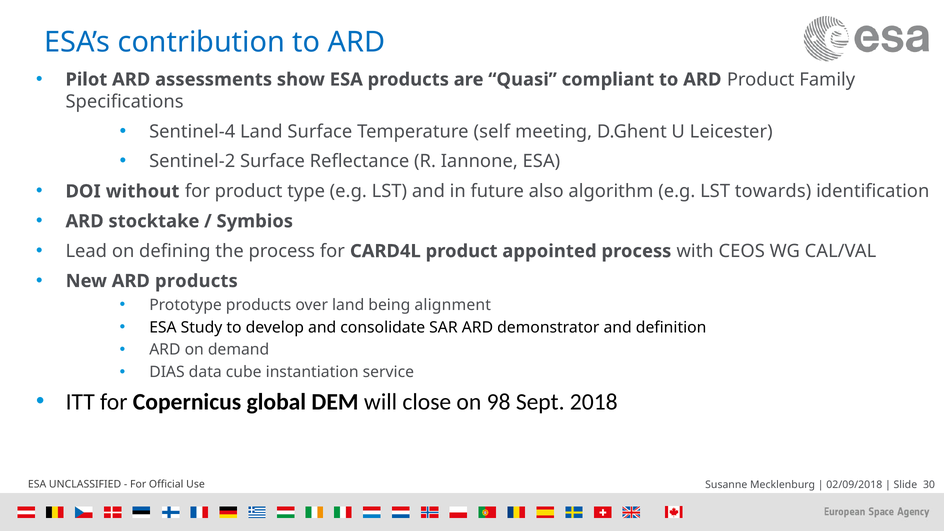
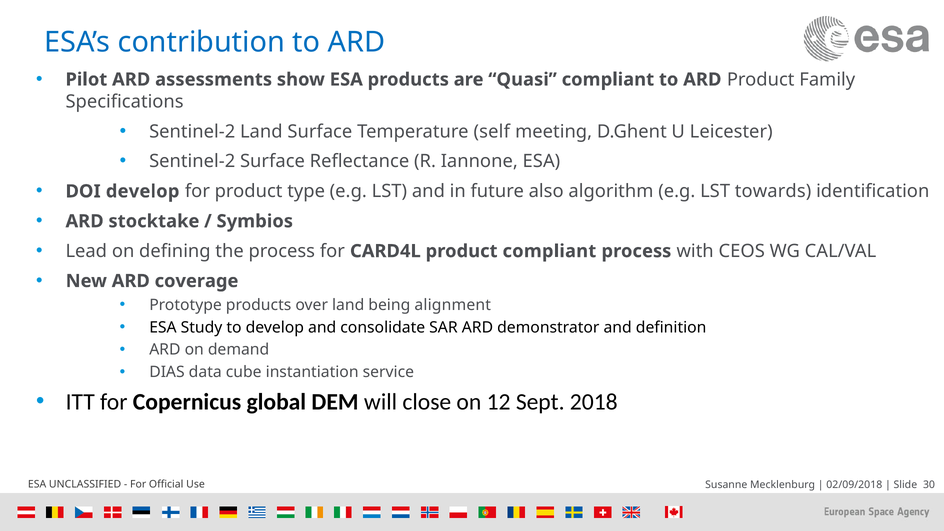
Sentinel-4: Sentinel-4 -> Sentinel-2 (192, 131)
DOI without: without -> develop (143, 191)
product appointed: appointed -> compliant (549, 251)
ARD products: products -> coverage (197, 281)
98: 98 -> 12 (499, 402)
